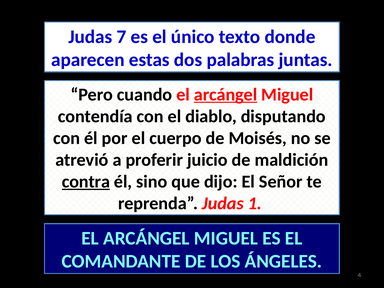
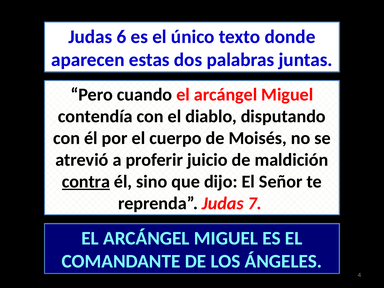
7: 7 -> 6 (121, 37)
arcángel underline: present -> none (226, 95)
1: 1 -> 7 (255, 203)
